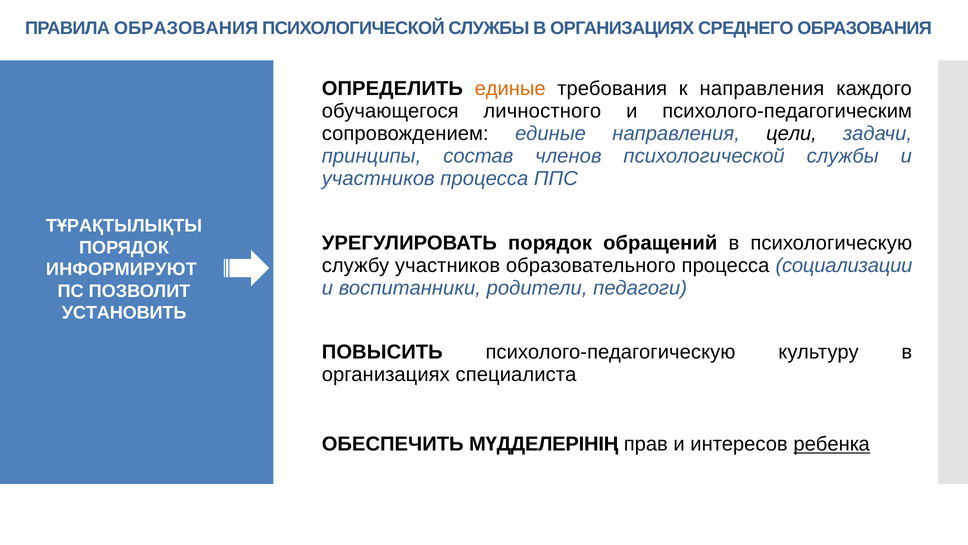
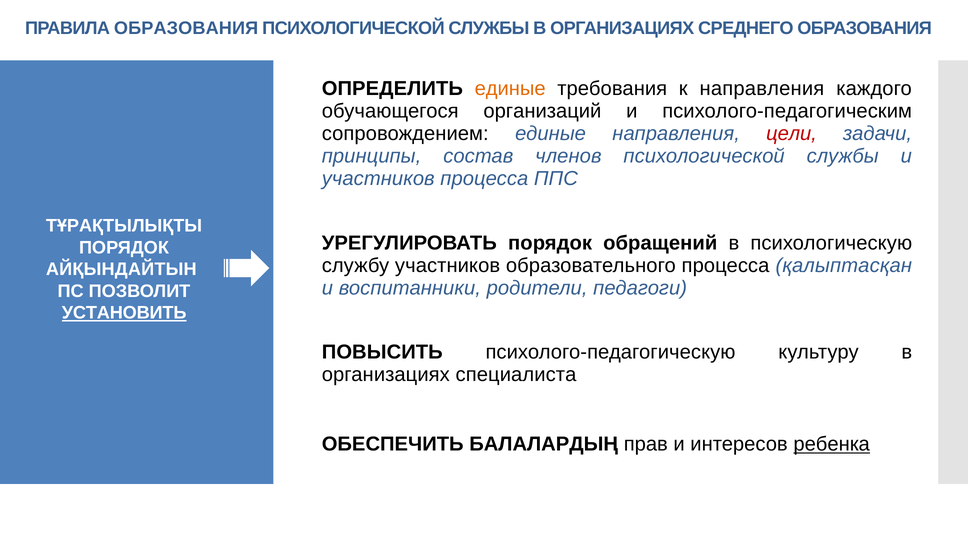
личностного: личностного -> организаций (542, 111)
цели colour: black -> red (792, 134)
социализации: социализации -> қалыптасқан (844, 265)
ИНФОРМИРУЮТ: ИНФОРМИРУЮТ -> АЙҚЫНДАЙТЫН (121, 269)
УСТАНОВИТЬ underline: none -> present (124, 313)
МҮДДЕЛЕРІНІҢ: МҮДДЕЛЕРІНІҢ -> БАЛАЛАРДЫҢ (544, 444)
